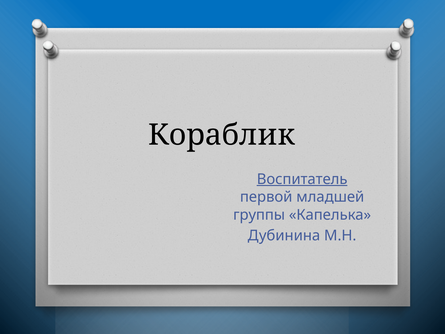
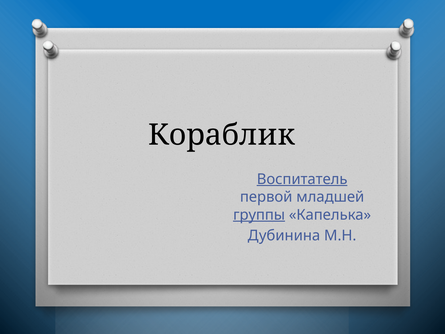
группы underline: none -> present (259, 215)
